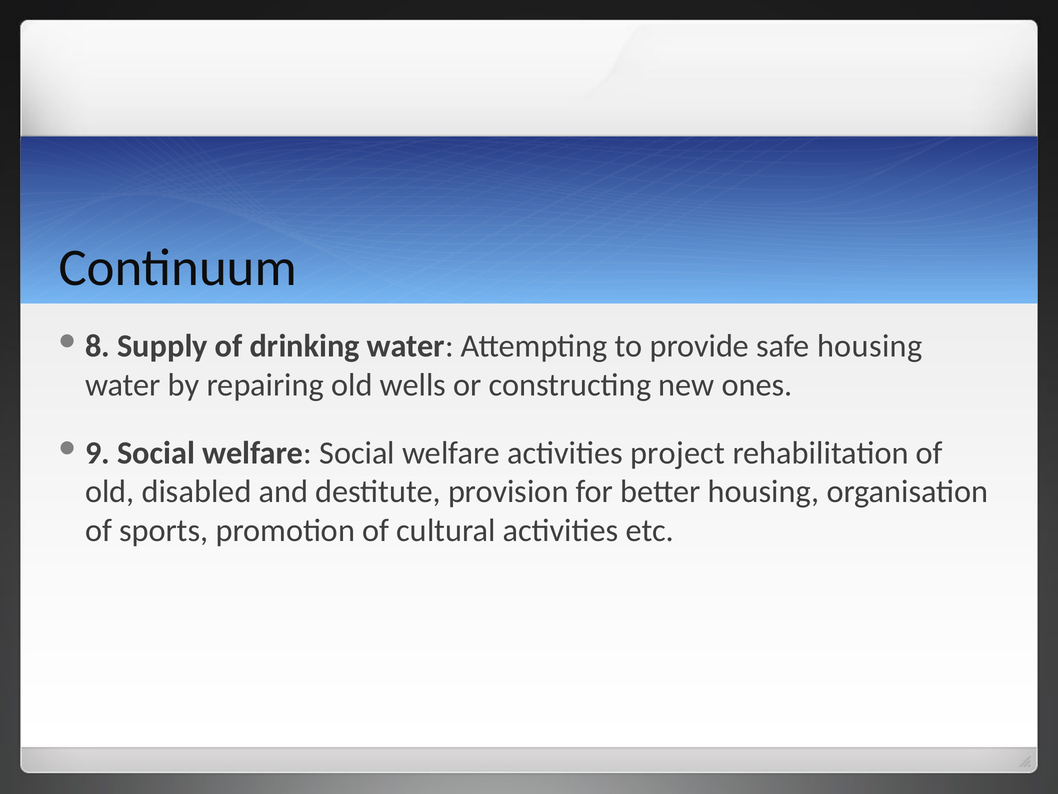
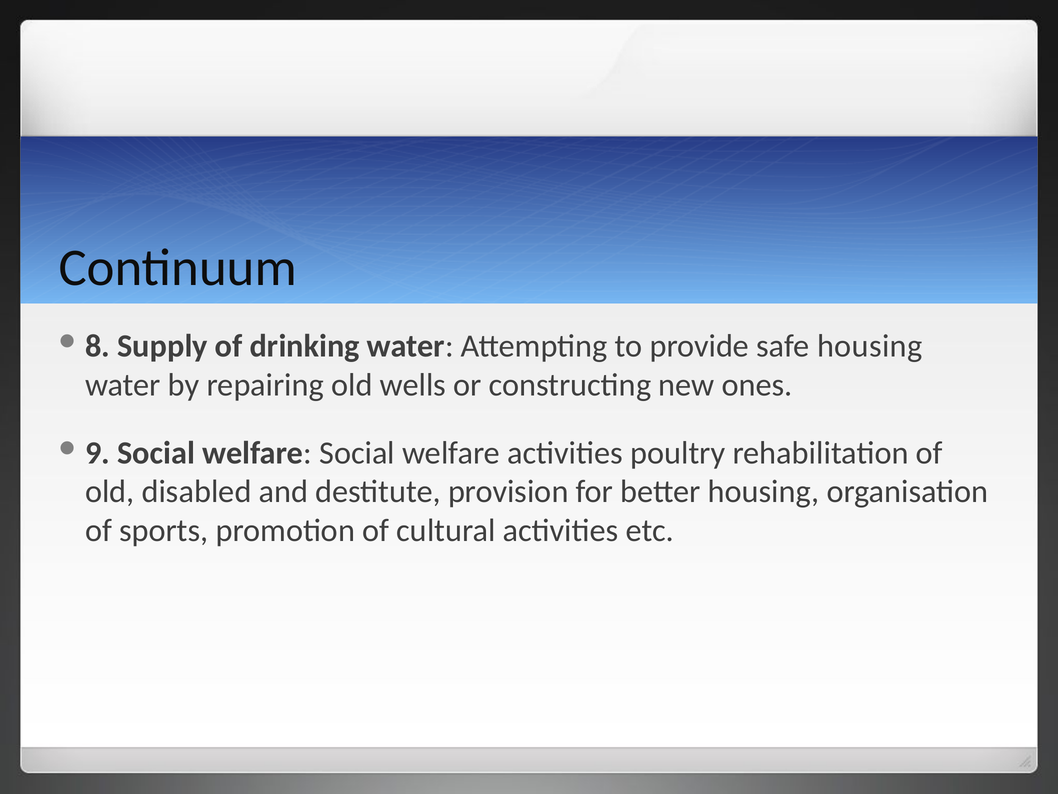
project: project -> poultry (678, 453)
